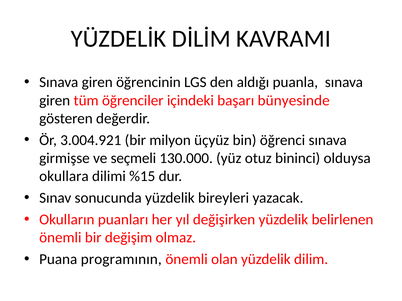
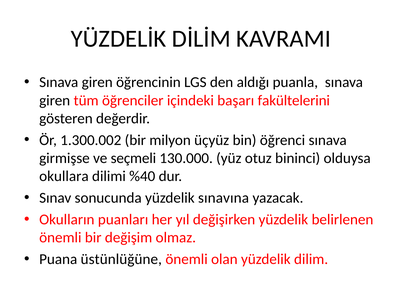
bünyesinde: bünyesinde -> fakültelerini (294, 101)
3.004.921: 3.004.921 -> 1.300.002 (91, 140)
%15: %15 -> %40 (142, 177)
bireyleri: bireyleri -> sınavına (224, 198)
programının: programının -> üstünlüğüne (121, 260)
